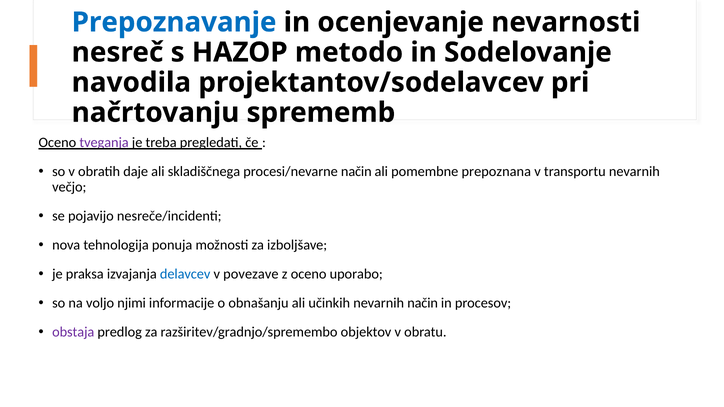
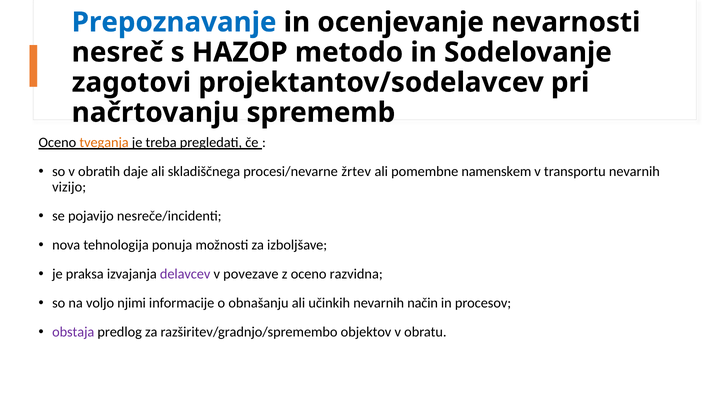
navodila: navodila -> zagotovi (131, 83)
tveganja colour: purple -> orange (104, 143)
procesi/nevarne način: način -> žrtev (356, 172)
prepoznana: prepoznana -> namenskem (496, 172)
večjo: večjo -> vizijo (69, 187)
delavcev colour: blue -> purple (185, 274)
uporabo: uporabo -> razvidna (356, 274)
